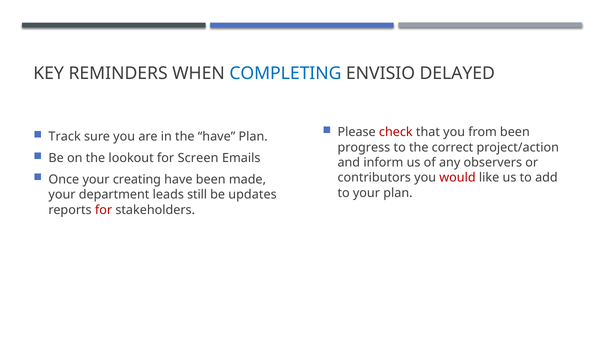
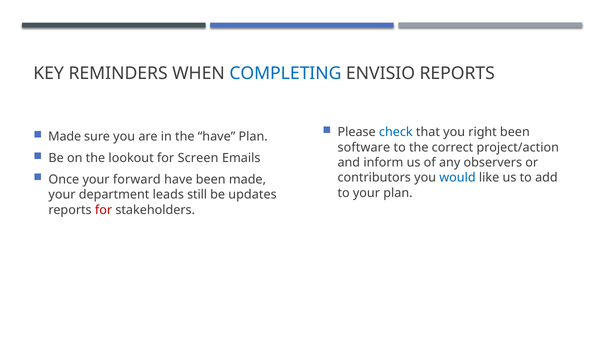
ENVISIO DELAYED: DELAYED -> REPORTS (457, 73)
check colour: red -> blue (396, 132)
from: from -> right (483, 132)
Track: Track -> Made (65, 137)
progress: progress -> software (364, 147)
creating: creating -> forward (137, 179)
would colour: red -> blue (457, 178)
